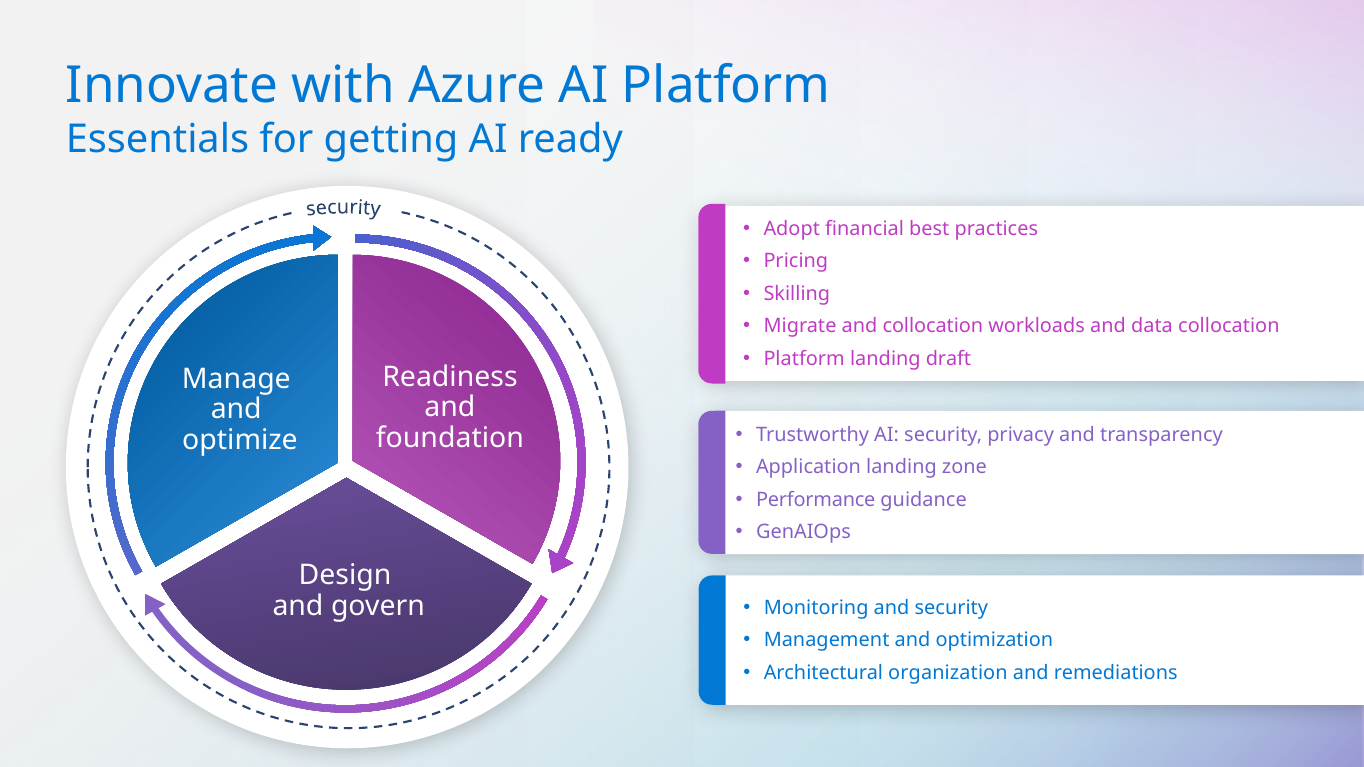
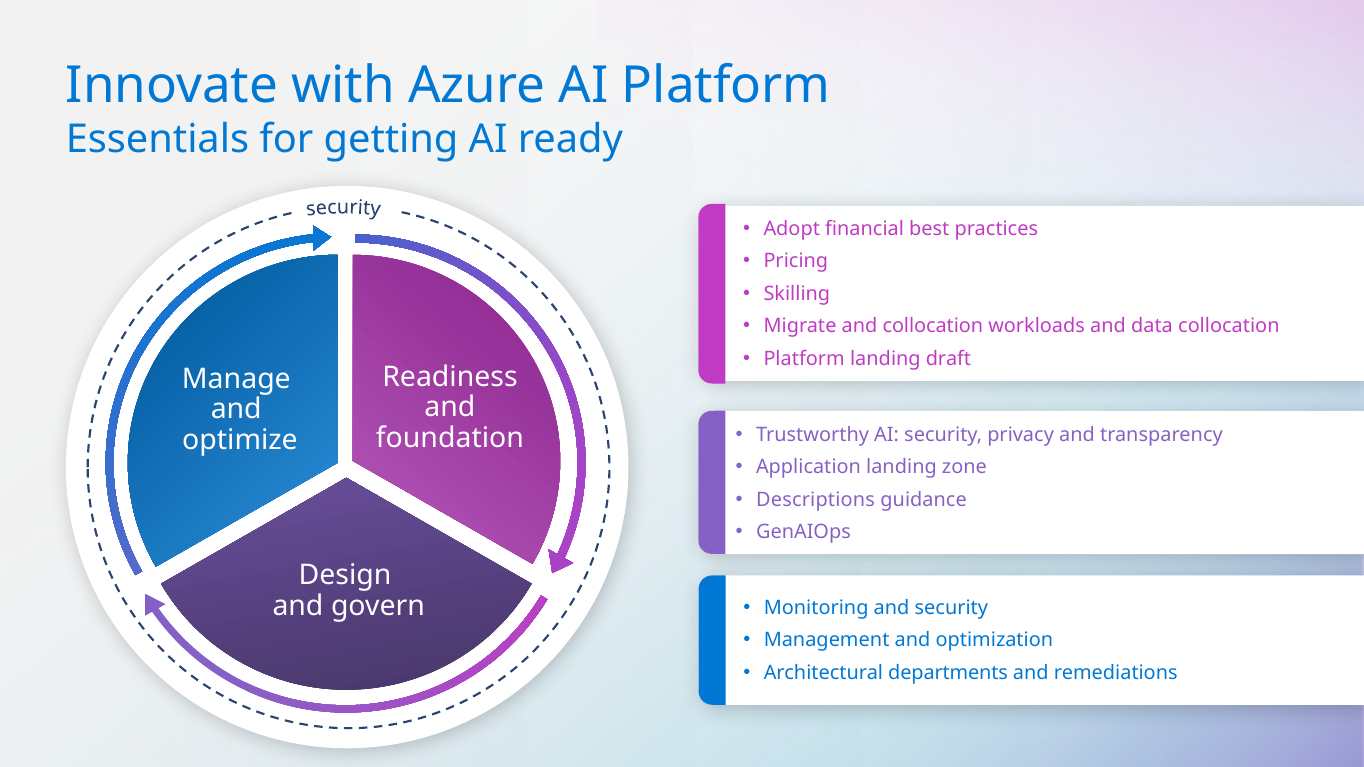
Performance: Performance -> Descriptions (816, 500)
organization: organization -> departments (948, 673)
